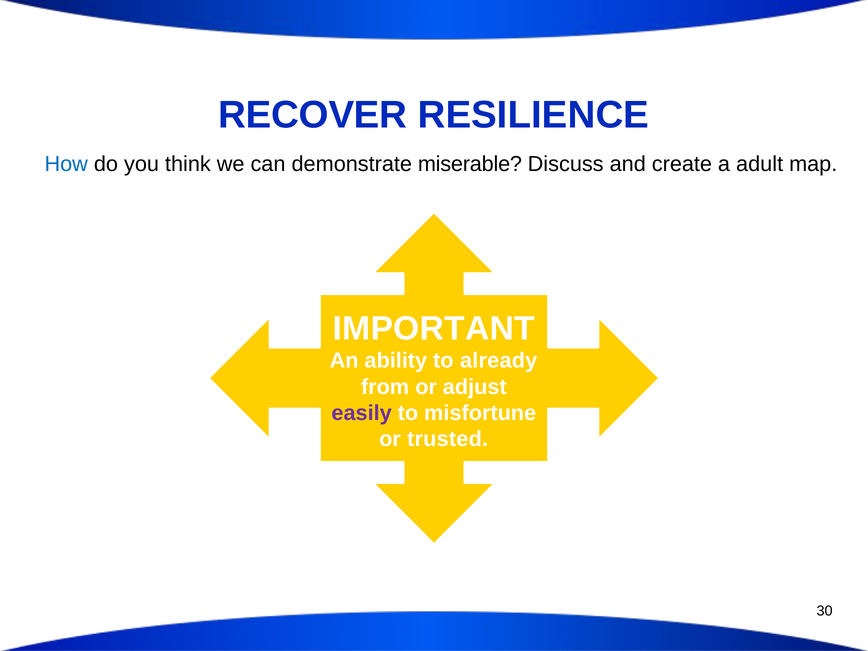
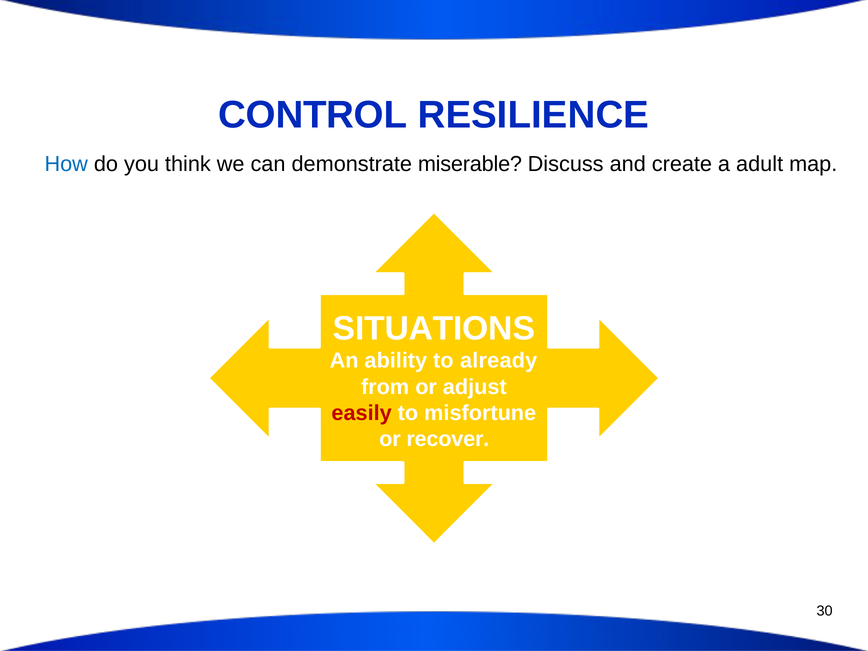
RECOVER: RECOVER -> CONTROL (313, 115)
IMPORTANT: IMPORTANT -> SITUATIONS (434, 328)
easily colour: purple -> red (362, 413)
trusted: trusted -> recover (448, 439)
